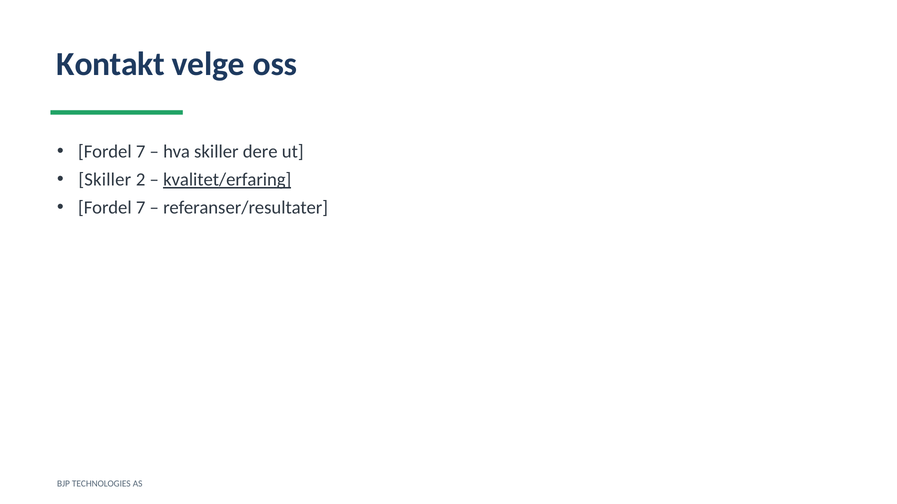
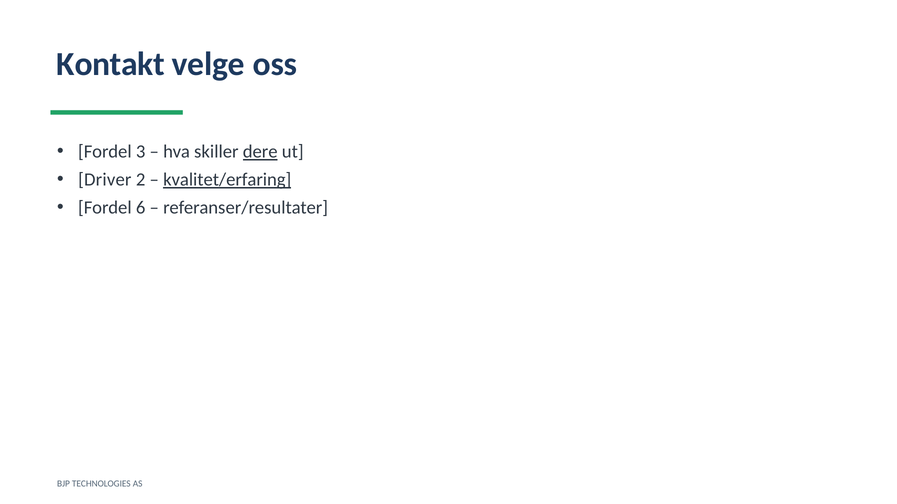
7: 7 -> 3 (141, 152)
dere underline: none -> present (260, 152)
Skiller: Skiller -> Driver (105, 180)
7: 7 -> 6 (141, 208)
